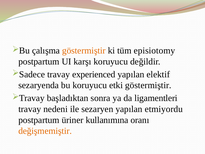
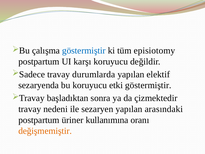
göstermiştir colour: orange -> blue (84, 51)
experienced: experienced -> durumlarda (94, 74)
ligamentleri: ligamentleri -> çizmektedir (156, 98)
etmiyordu: etmiyordu -> arasındaki (164, 109)
